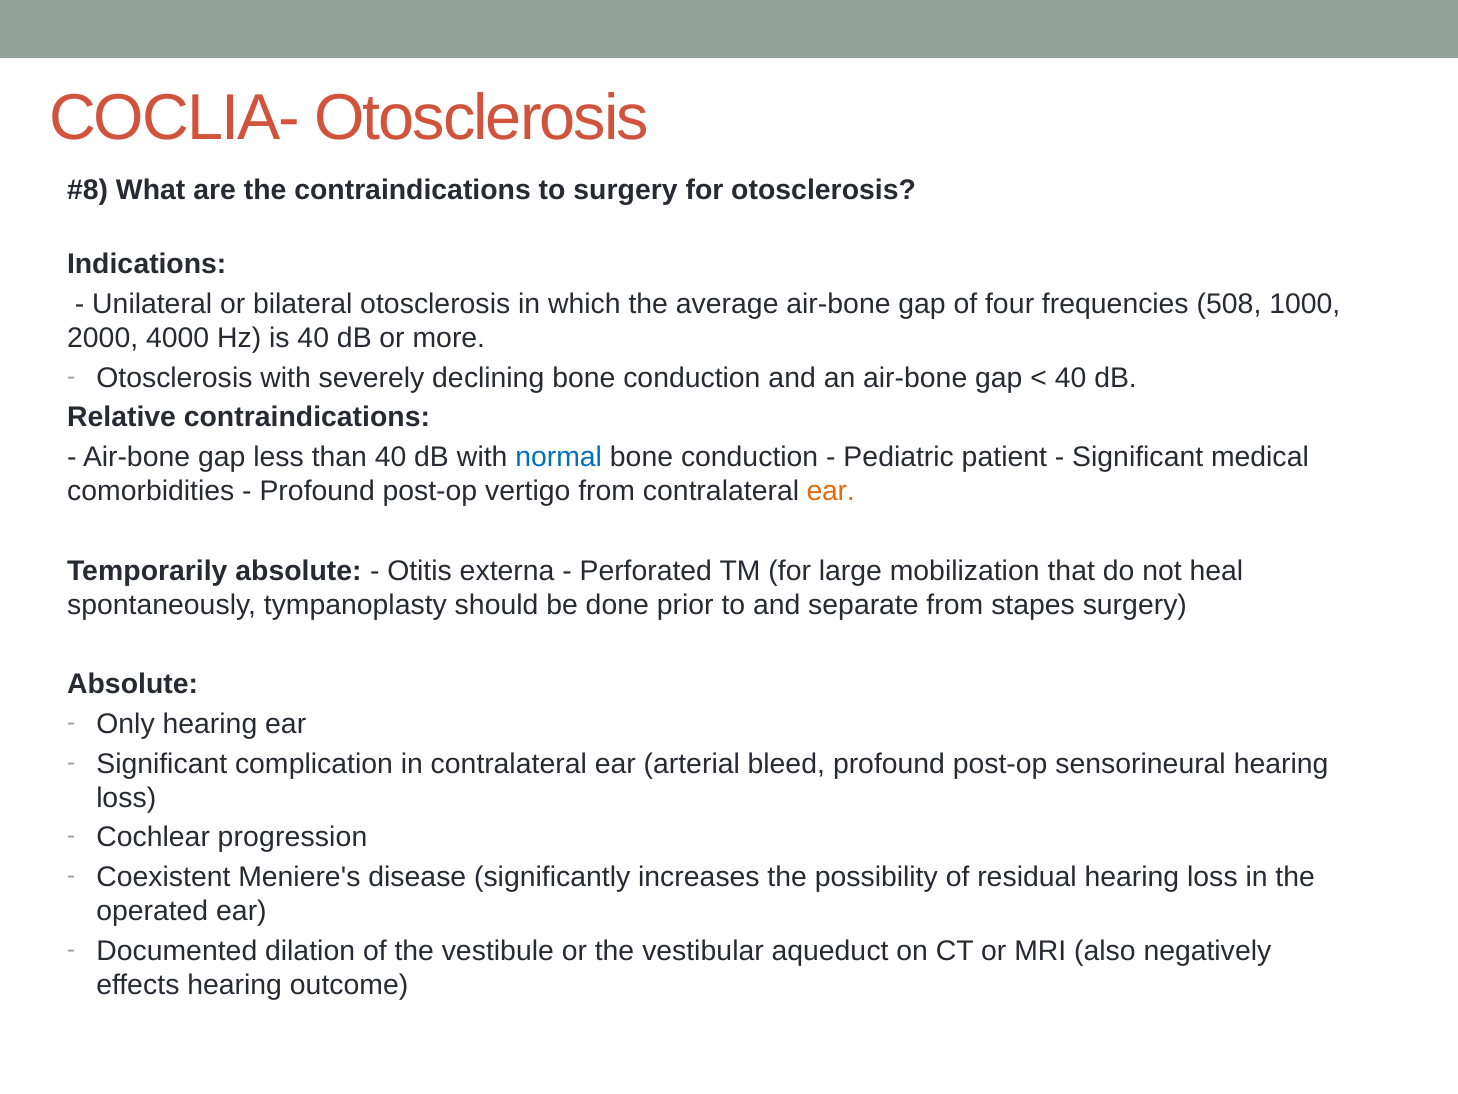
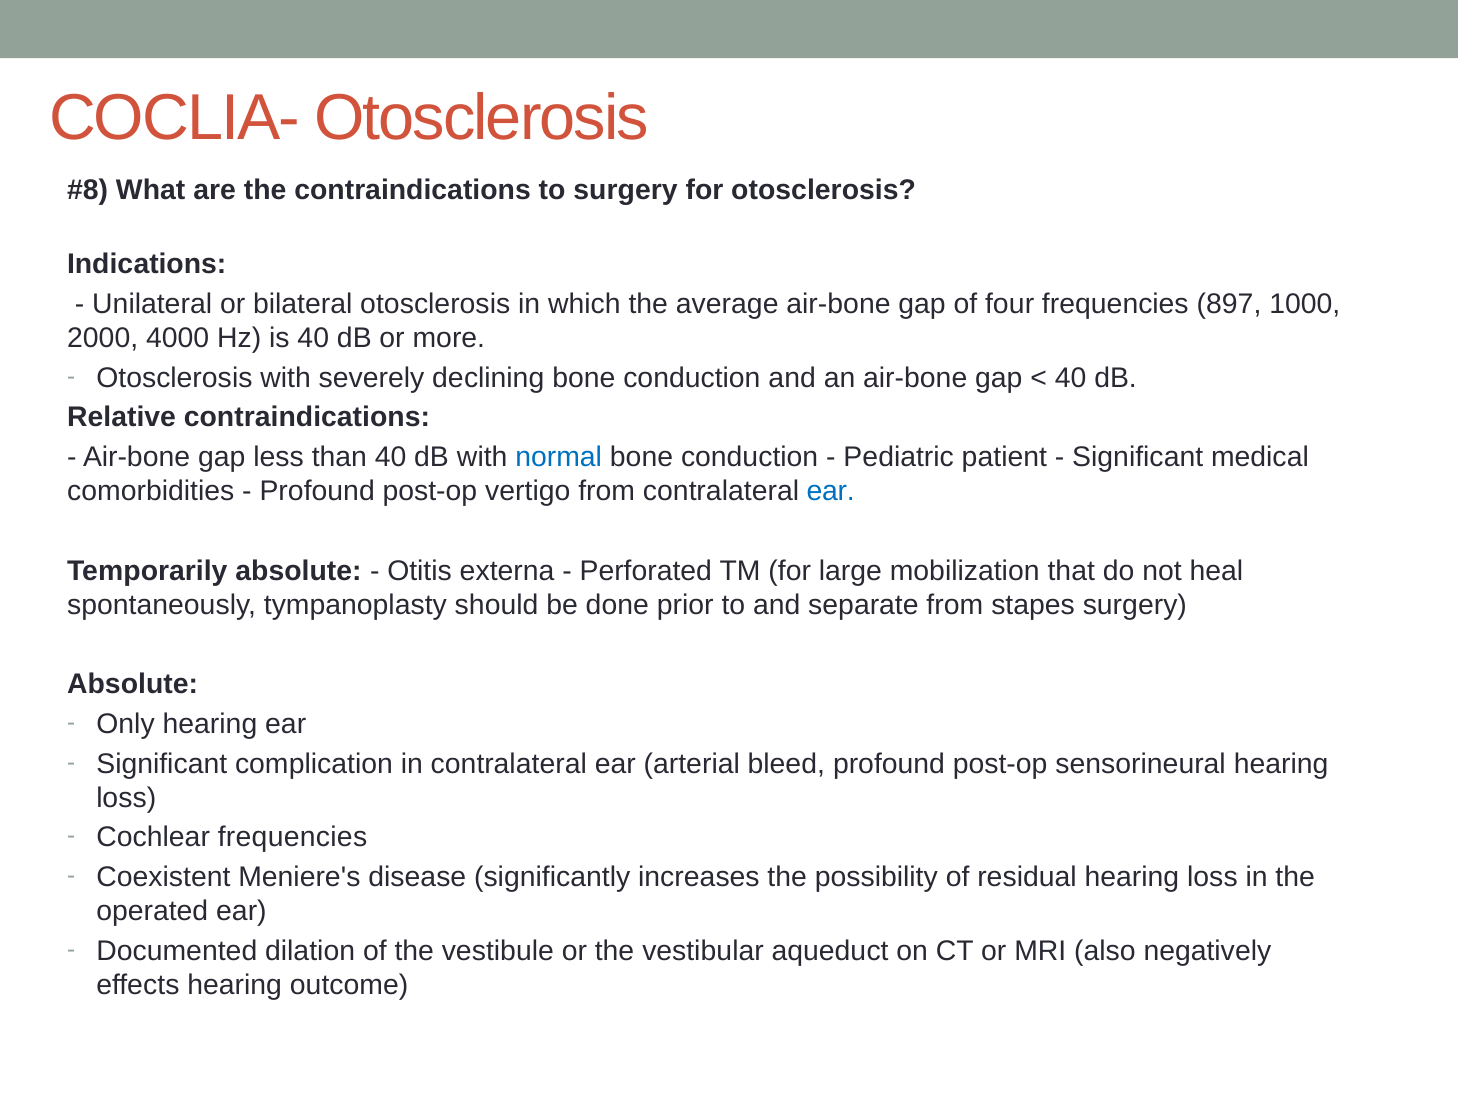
508: 508 -> 897 (1229, 304)
ear colour: orange -> blue (831, 491)
Cochlear progression: progression -> frequencies (292, 837)
